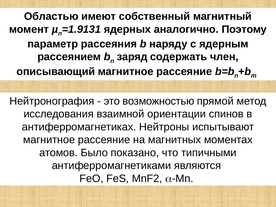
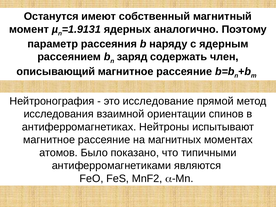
Областью: Областью -> Останутся (51, 16)
возможностью: возможностью -> исследование (158, 101)
